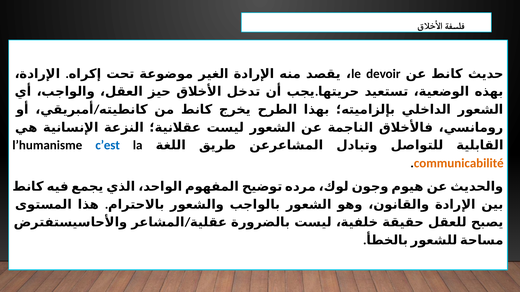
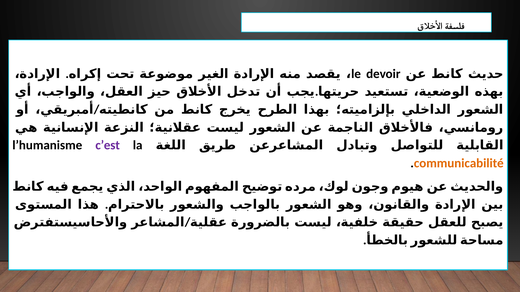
c’est colour: blue -> purple (108, 146)
